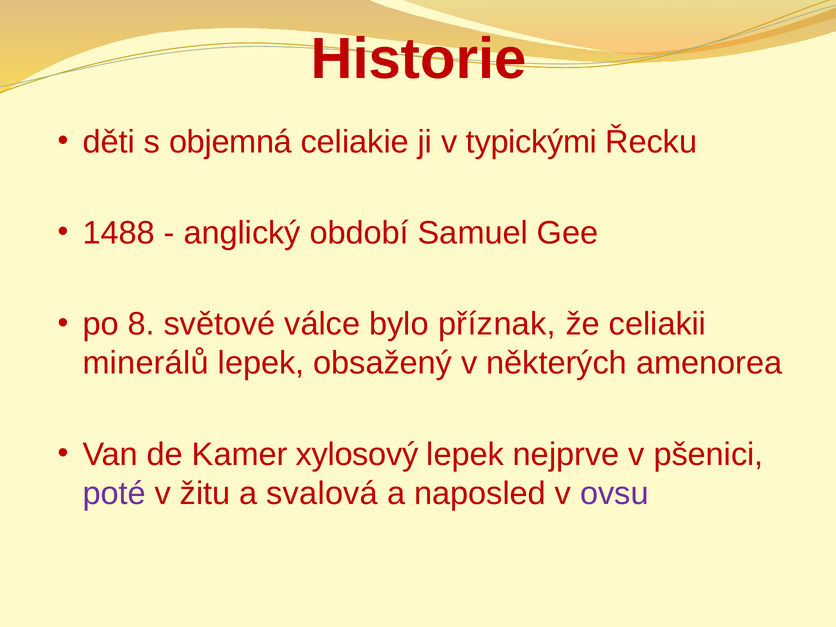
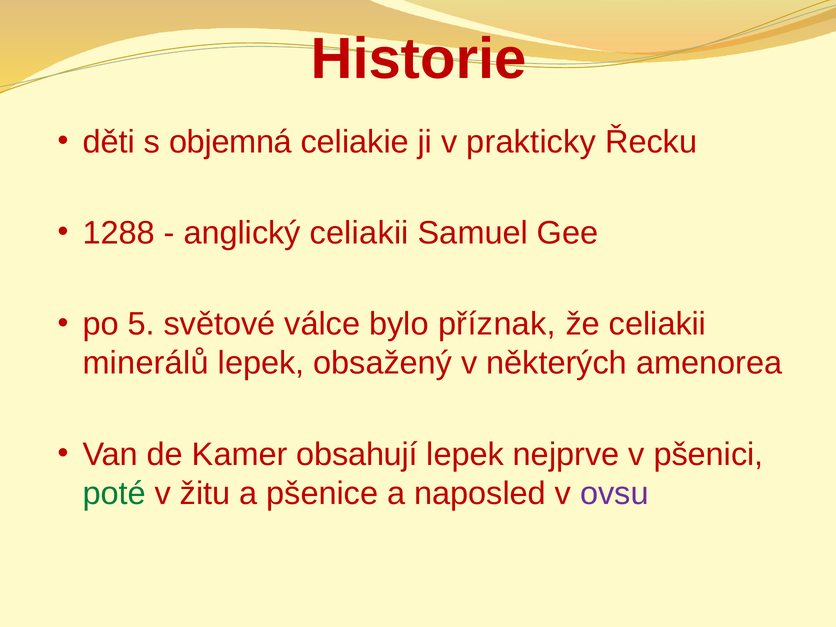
typickými: typickými -> prakticky (531, 142)
1488: 1488 -> 1288 (119, 233)
anglický období: období -> celiakii (359, 233)
8: 8 -> 5 (141, 324)
xylosový: xylosový -> obsahují (357, 454)
poté colour: purple -> green (114, 493)
svalová: svalová -> pšenice (322, 493)
